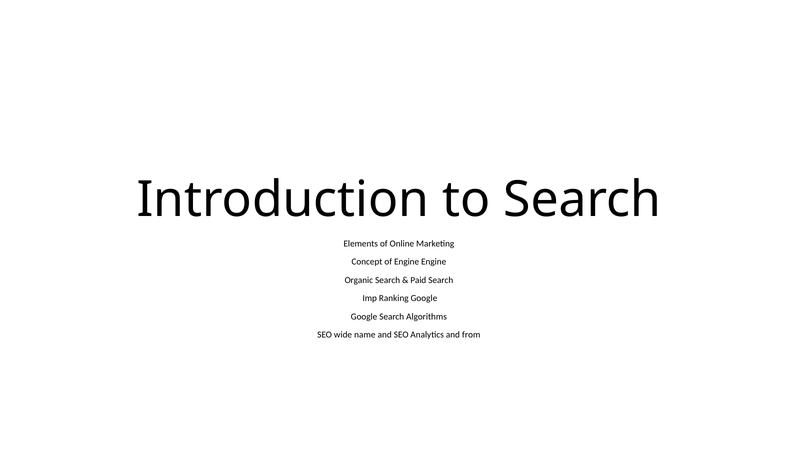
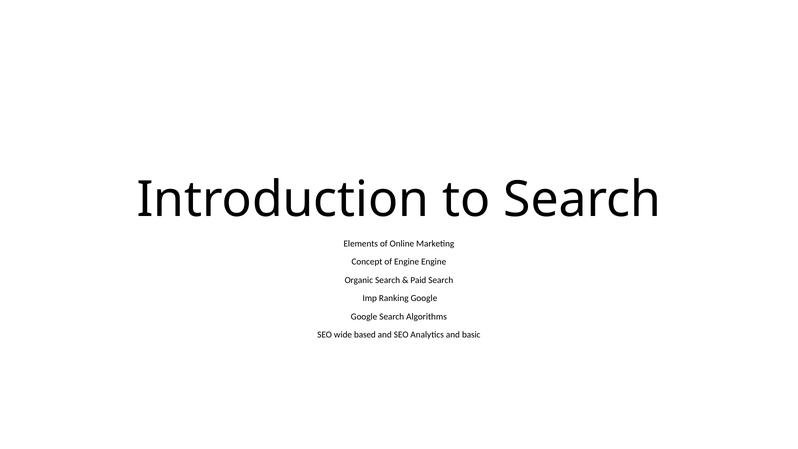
name: name -> based (365, 335)
from: from -> basic (471, 335)
